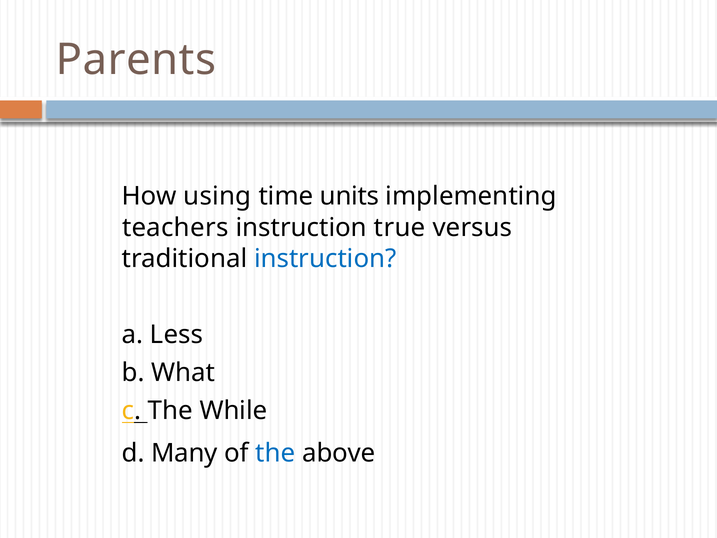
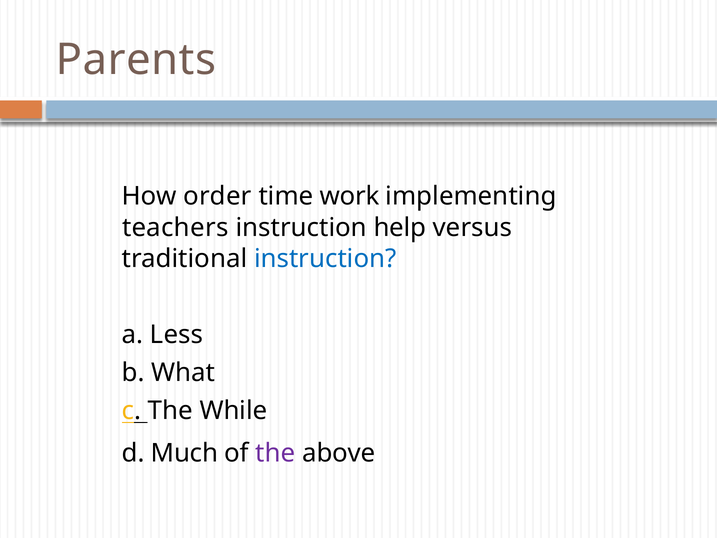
using: using -> order (217, 196)
units: units -> work (350, 196)
true: true -> help (400, 227)
Many: Many -> Much (184, 453)
the colour: blue -> purple (275, 453)
